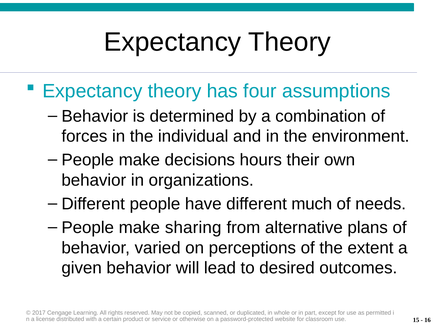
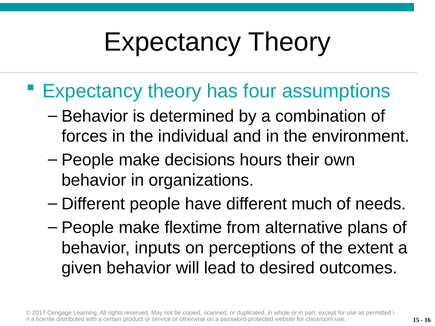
sharing: sharing -> flextime (193, 228)
varied: varied -> inputs (158, 248)
